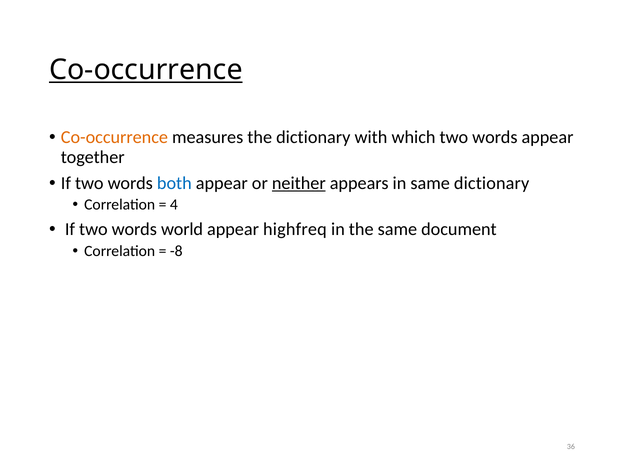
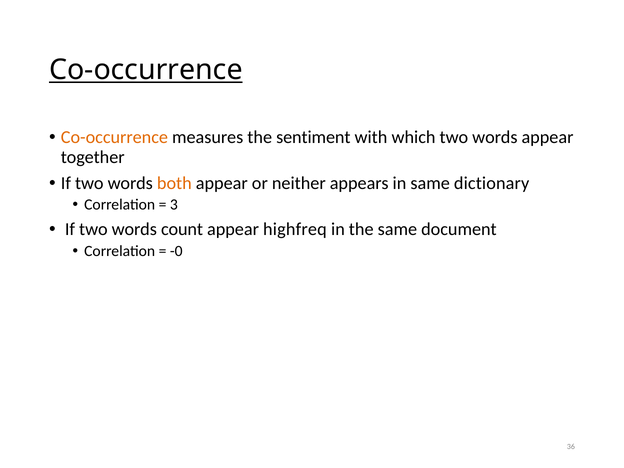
the dictionary: dictionary -> sentiment (313, 137)
both colour: blue -> orange (174, 183)
neither underline: present -> none (299, 183)
4: 4 -> 3 (174, 205)
world: world -> count (182, 229)
-8: -8 -> -0 (176, 251)
